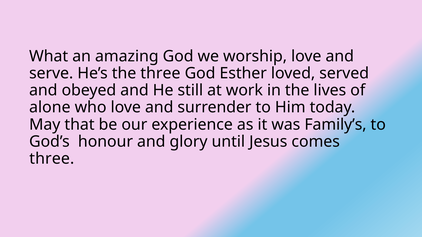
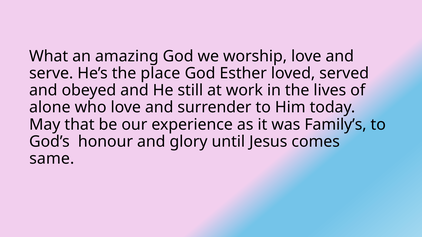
the three: three -> place (160, 73)
three: three -> same (52, 159)
